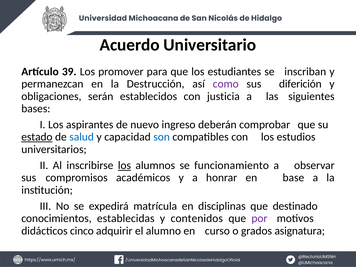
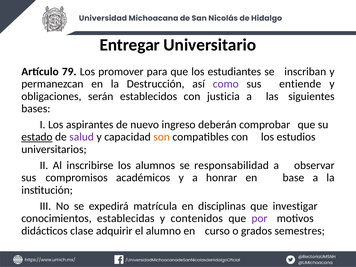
Acuerdo: Acuerdo -> Entregar (130, 45)
39: 39 -> 79 (69, 72)
diferición: diferición -> entiende (300, 84)
salud colour: blue -> purple (82, 137)
son colour: blue -> orange (162, 137)
los underline: present -> none (124, 165)
funcionamiento: funcionamiento -> responsabilidad (232, 165)
destinado: destinado -> investigar (295, 206)
cinco: cinco -> clase (82, 231)
asignatura: asignatura -> semestres (300, 231)
